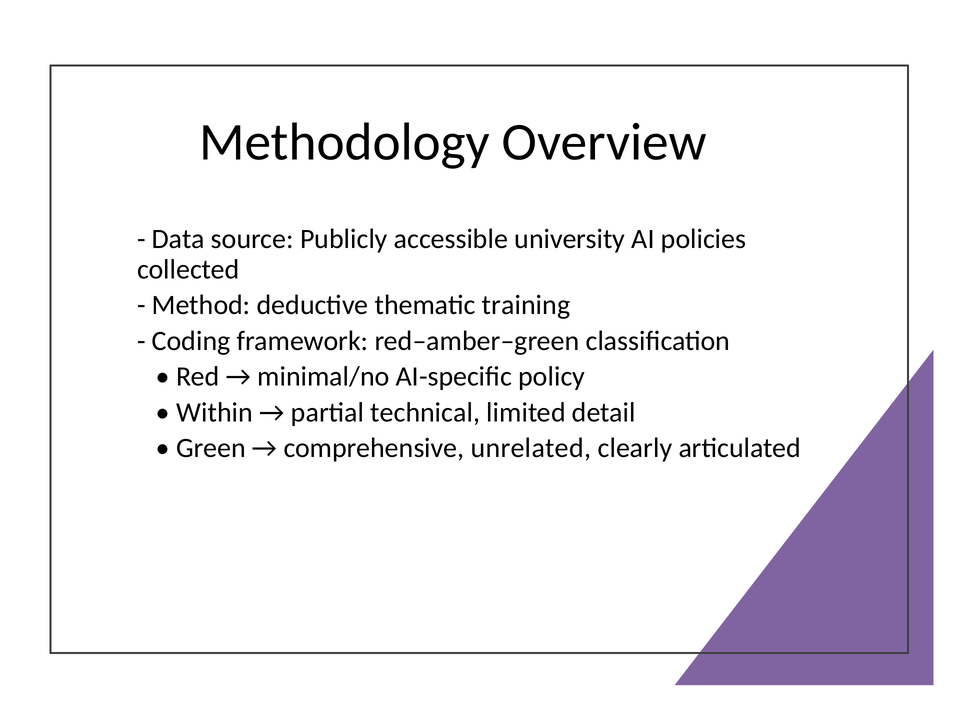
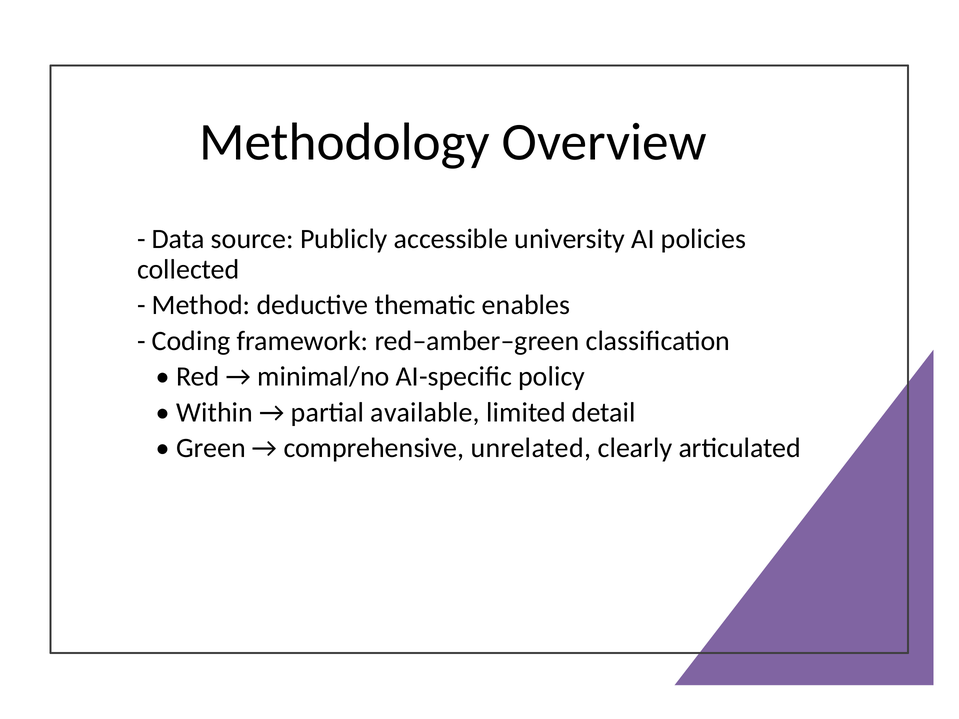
training: training -> enables (526, 305)
technical: technical -> available (425, 413)
